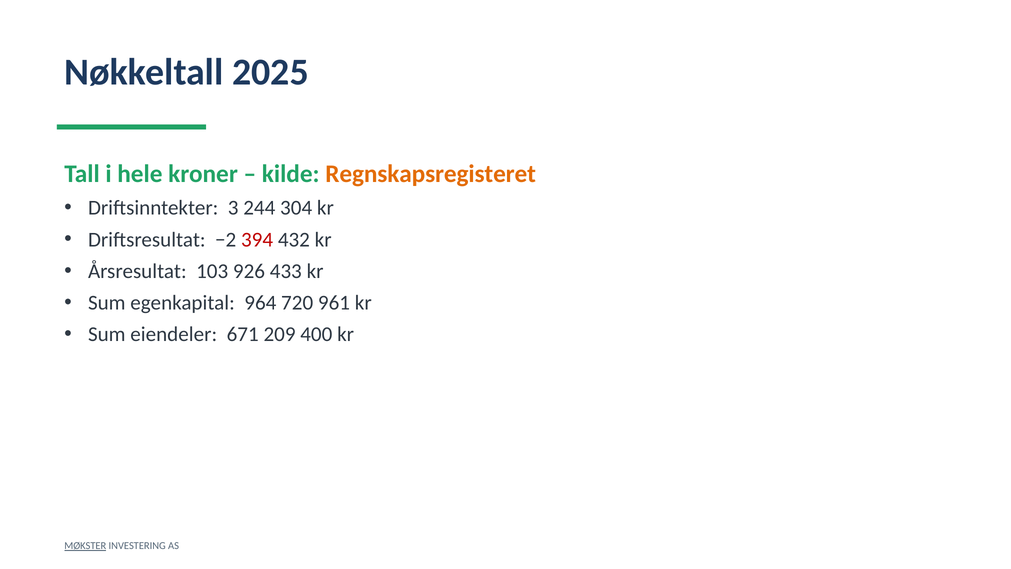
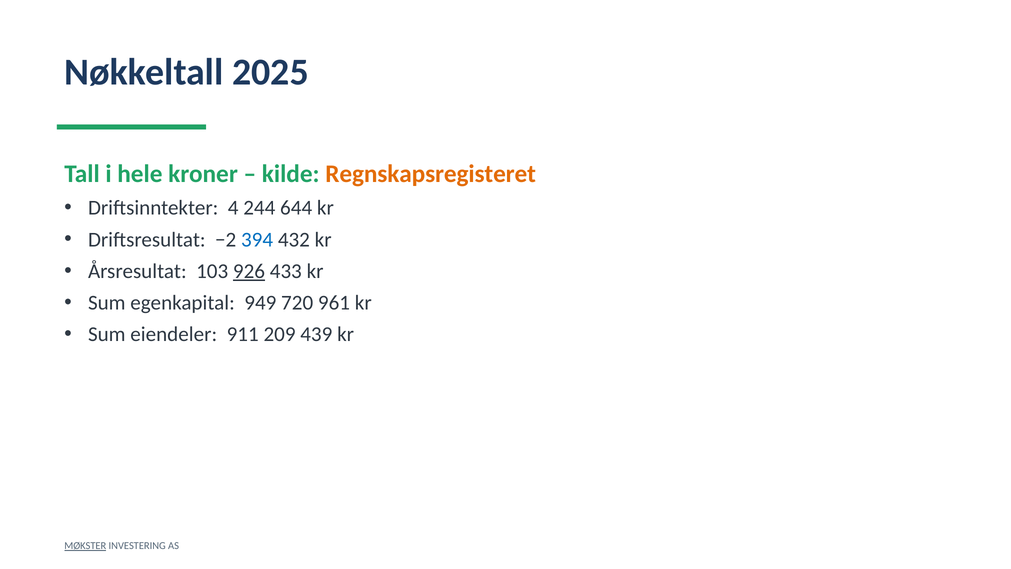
3: 3 -> 4 (233, 208)
304: 304 -> 644 (296, 208)
394 colour: red -> blue (257, 240)
926 underline: none -> present (249, 271)
964: 964 -> 949 (260, 303)
671: 671 -> 911 (243, 334)
400: 400 -> 439 (316, 334)
